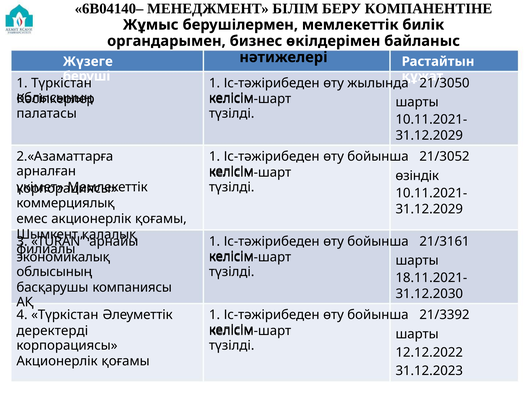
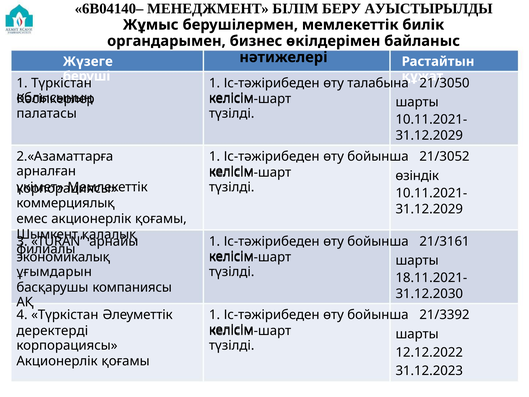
КОМПАНЕНТІНЕ: КОМПАНЕНТІНЕ -> АУЫСТЫРЫЛДЫ (429, 9)
жылында: жылында -> талабына (378, 83)
облысының: облысының -> ұғымдарын (54, 272)
